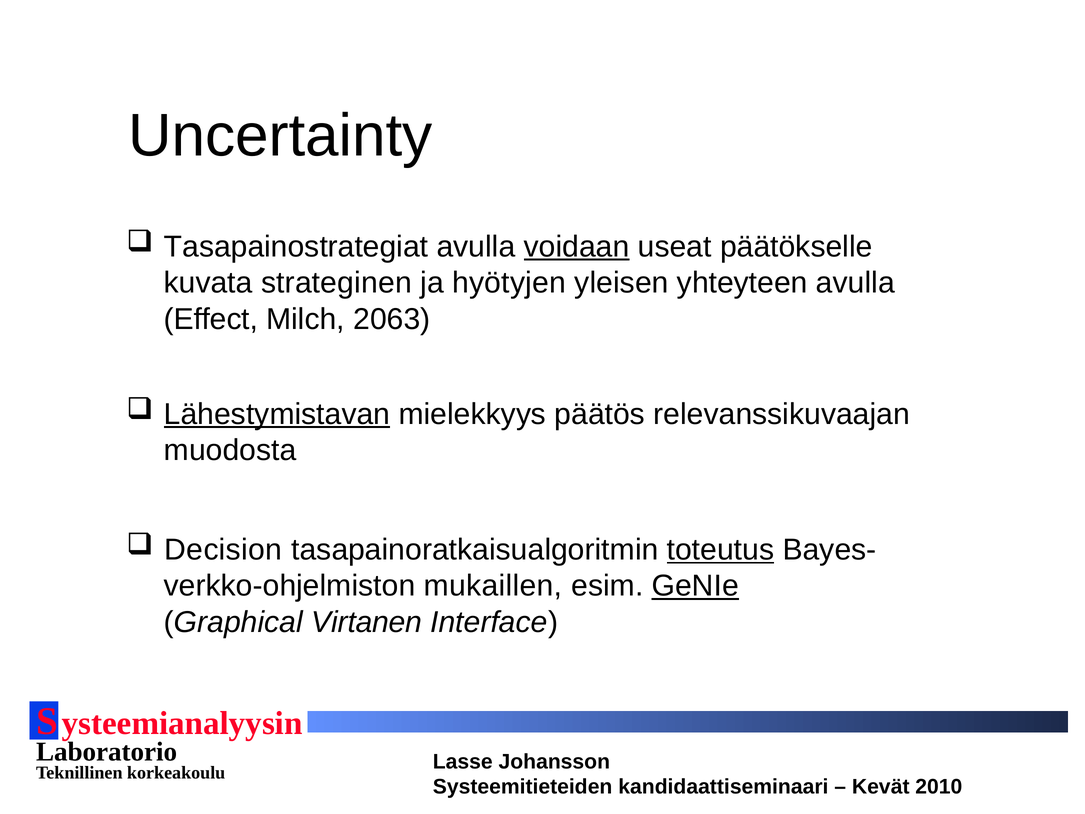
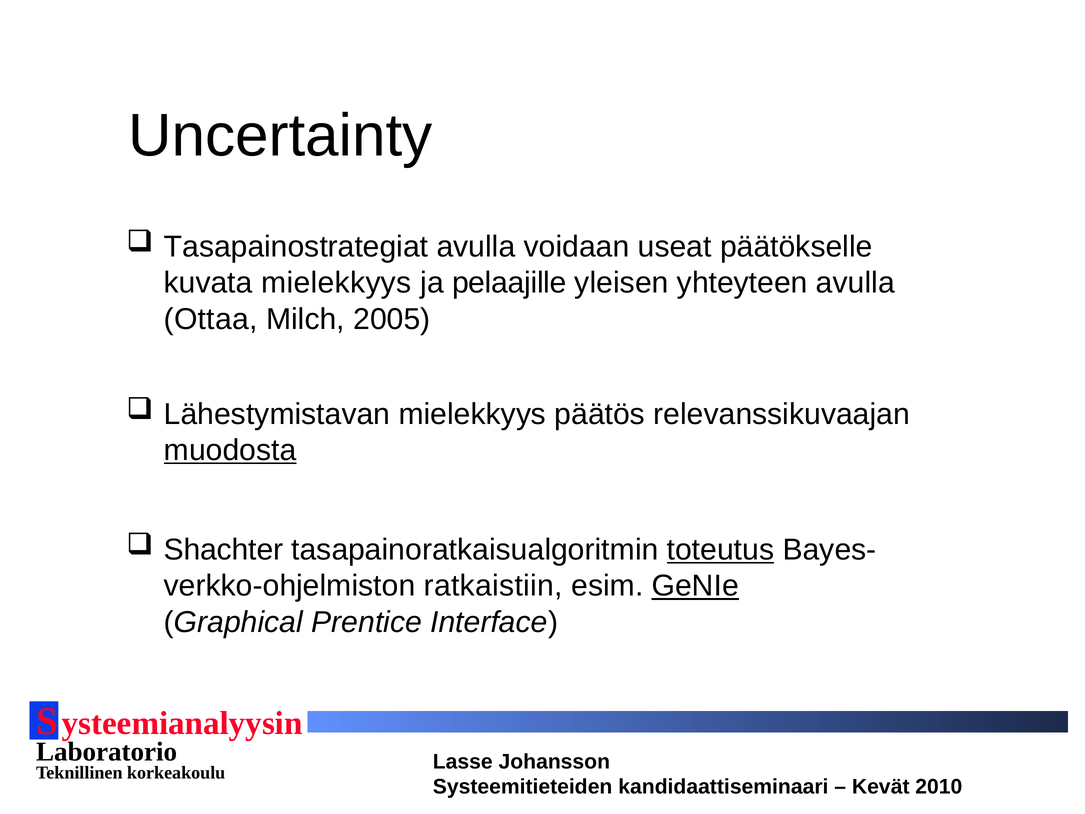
voidaan underline: present -> none (577, 247)
kuvata strateginen: strateginen -> mielekkyys (336, 283)
hyötyjen: hyötyjen -> pelaajille (509, 283)
Effect: Effect -> Ottaa (211, 319)
2063: 2063 -> 2005 (392, 319)
Lähestymistavan underline: present -> none (277, 414)
muodosta underline: none -> present (230, 450)
Decision: Decision -> Shachter (224, 550)
mukaillen: mukaillen -> ratkaistiin (493, 586)
Virtanen: Virtanen -> Prentice (367, 622)
